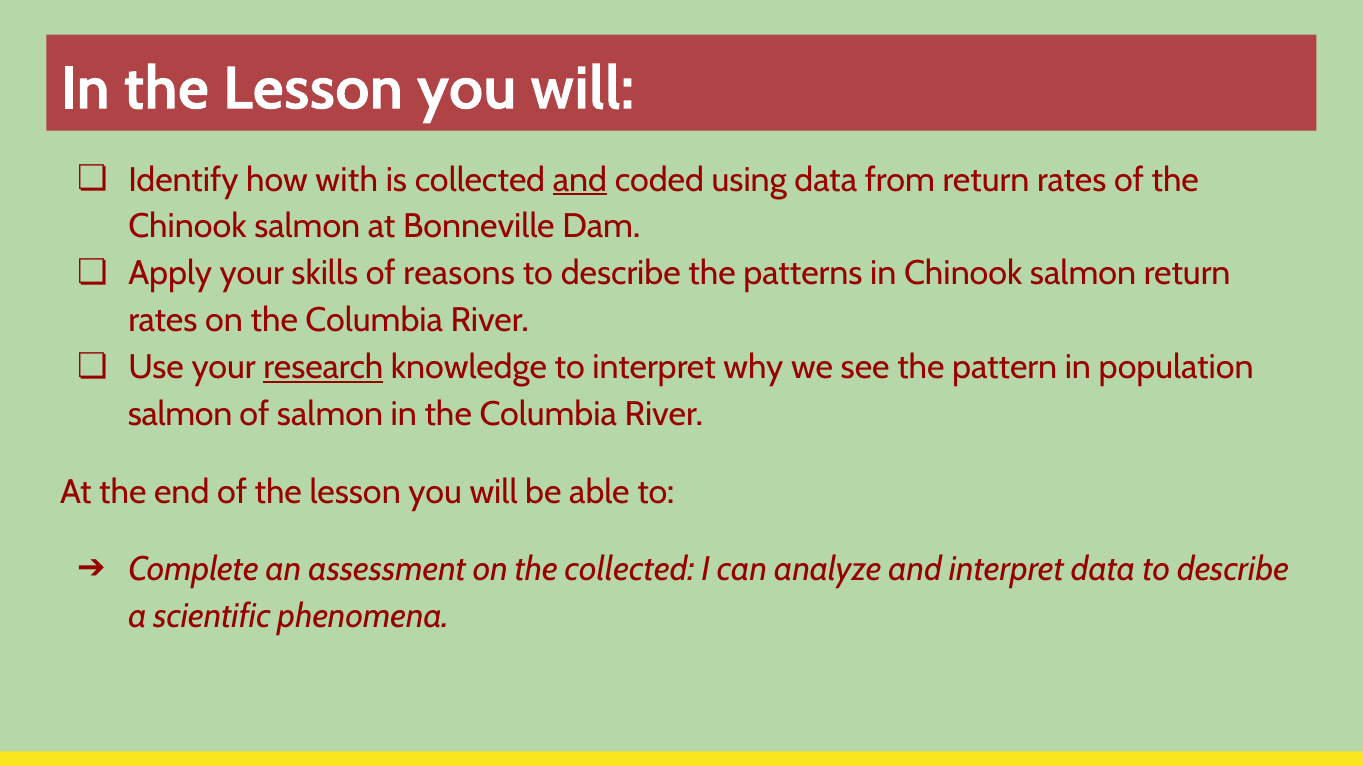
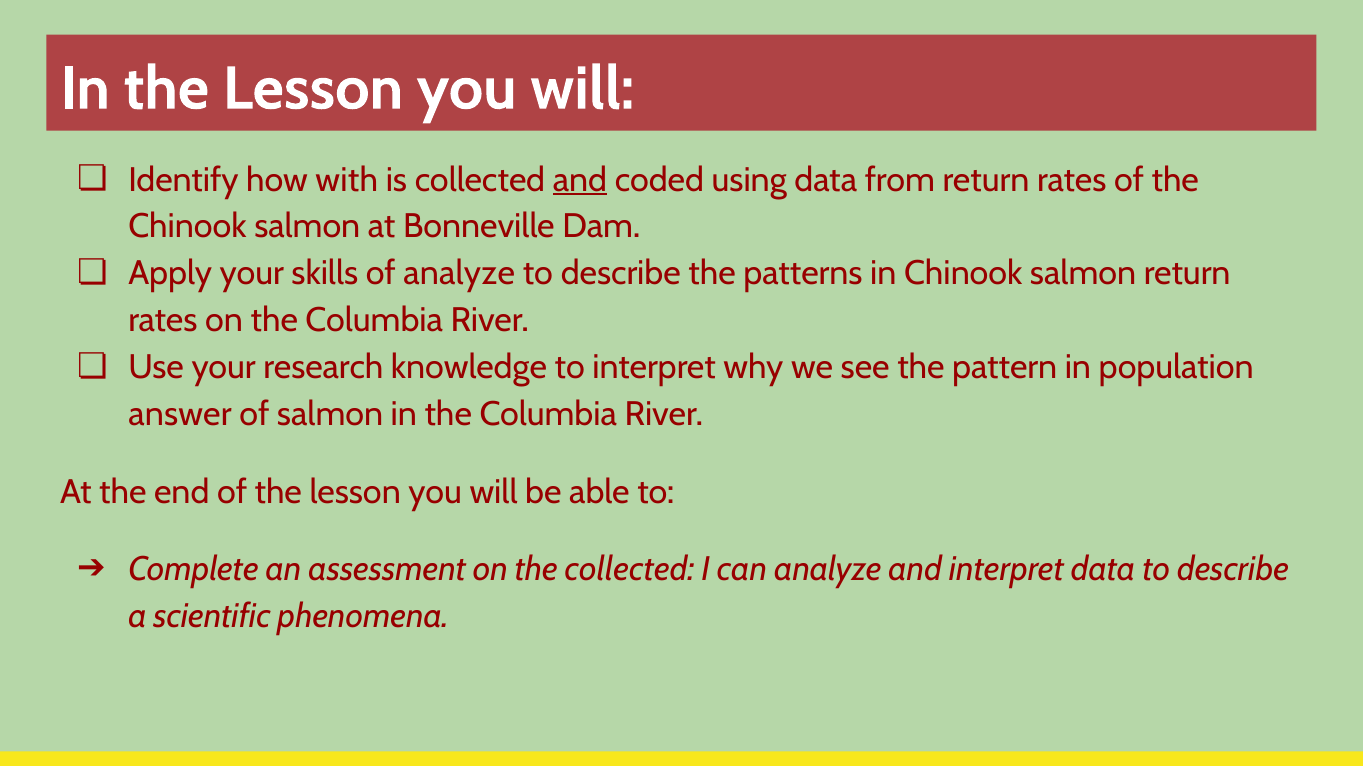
of reasons: reasons -> analyze (459, 274)
research underline: present -> none (323, 368)
salmon: salmon -> answer (180, 415)
